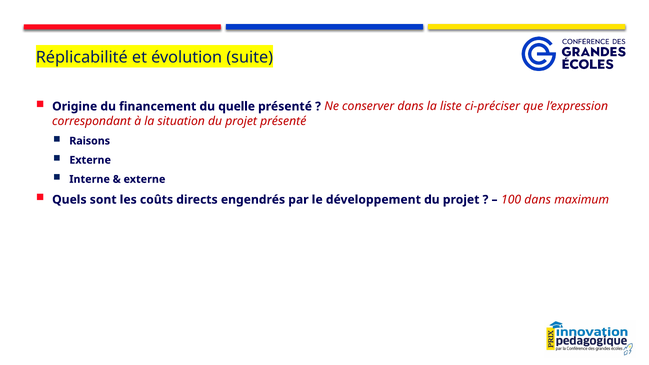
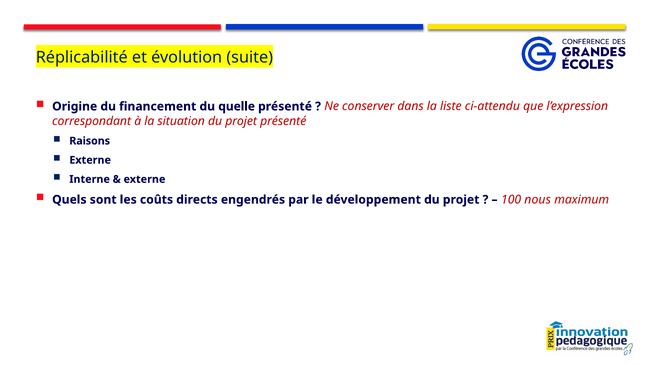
ci-préciser: ci-préciser -> ci-attendu (492, 106)
100 dans: dans -> nous (538, 200)
